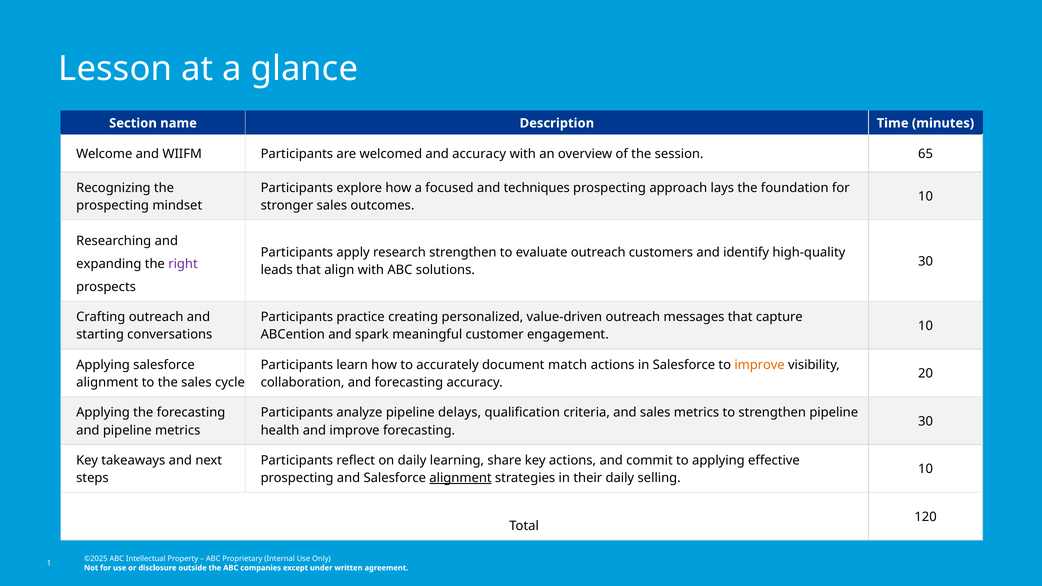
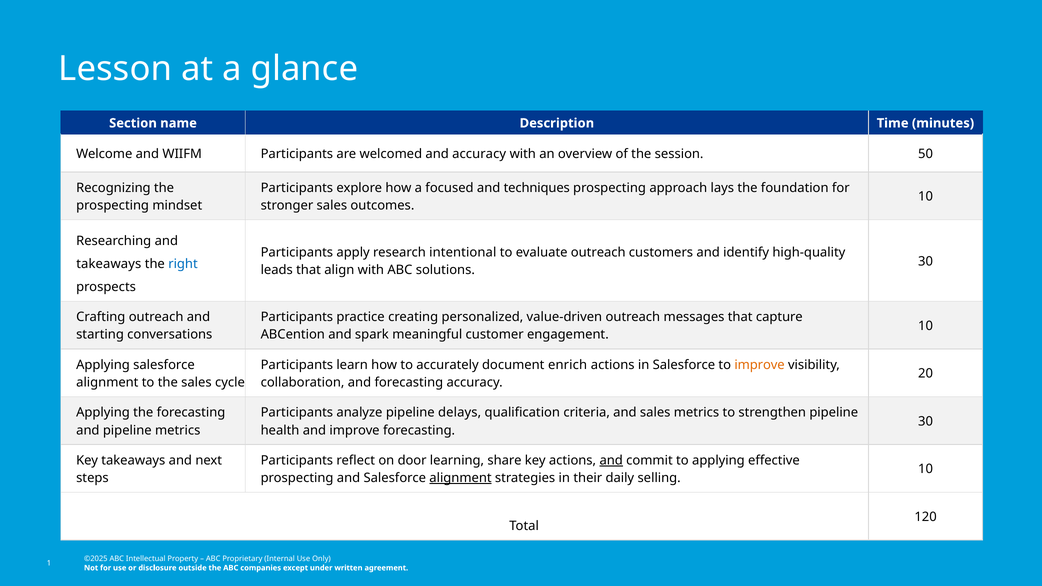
65: 65 -> 50 (926, 154)
research strengthen: strengthen -> intentional (463, 252)
expanding: expanding -> takeaways (109, 264)
right colour: purple -> blue (183, 264)
match: match -> enrich (568, 365)
on daily: daily -> door (412, 460)
and underline: none -> present (611, 460)
